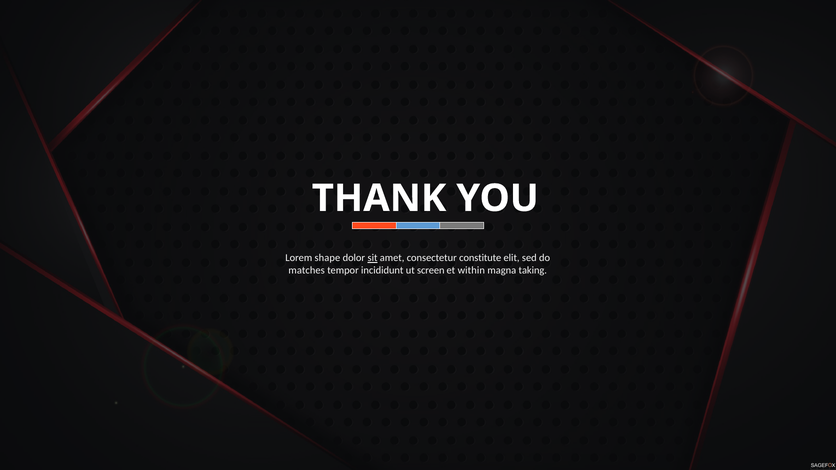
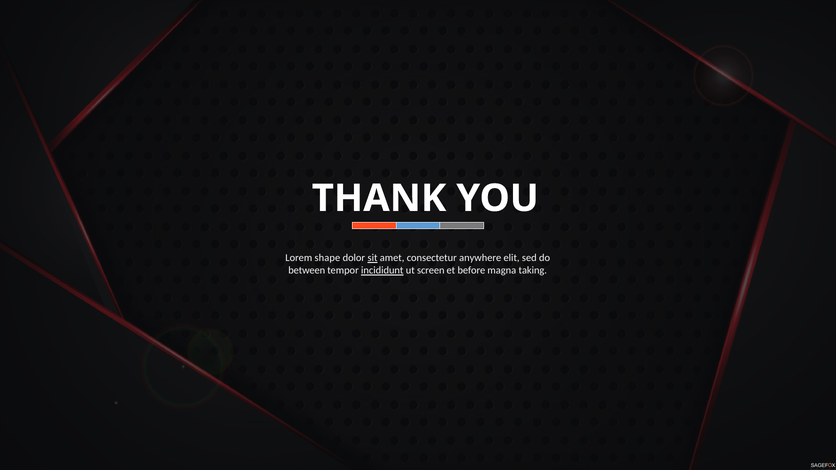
constitute: constitute -> anywhere (480, 258)
matches: matches -> between (307, 271)
incididunt underline: none -> present (382, 271)
within: within -> before (471, 271)
